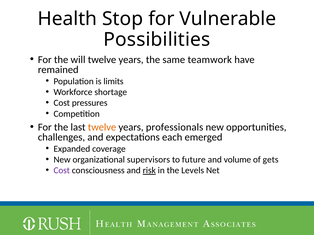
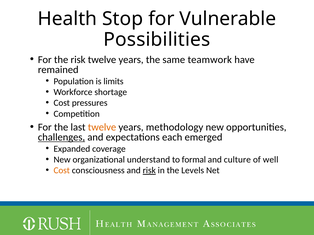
the will: will -> risk (78, 60)
professionals: professionals -> methodology (175, 127)
challenges underline: none -> present (61, 138)
supervisors: supervisors -> understand (148, 160)
future: future -> formal (194, 160)
volume: volume -> culture (237, 160)
gets: gets -> well (271, 160)
Cost colour: purple -> orange (62, 171)
